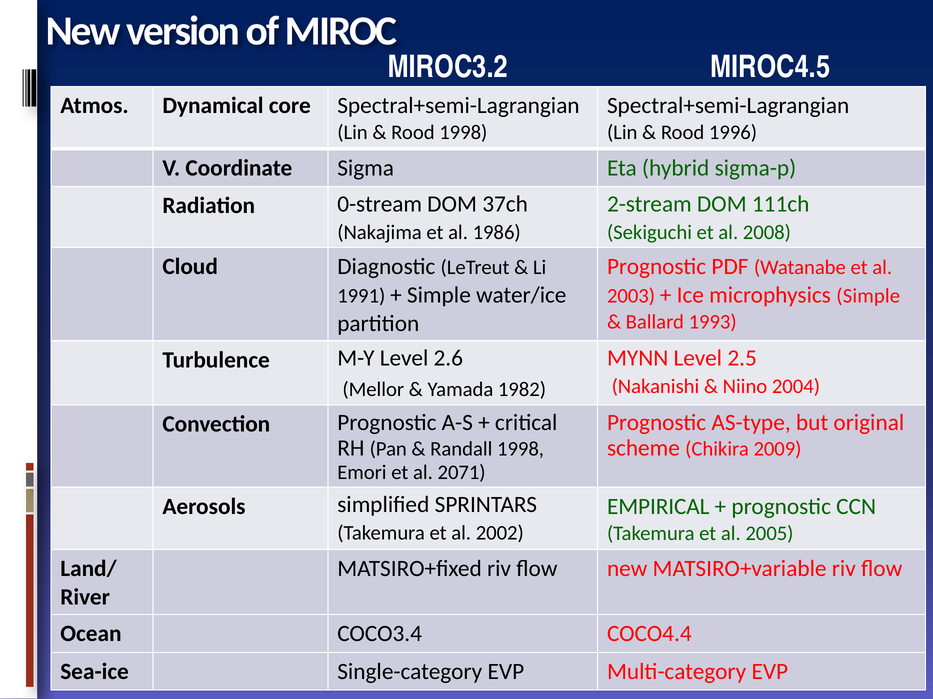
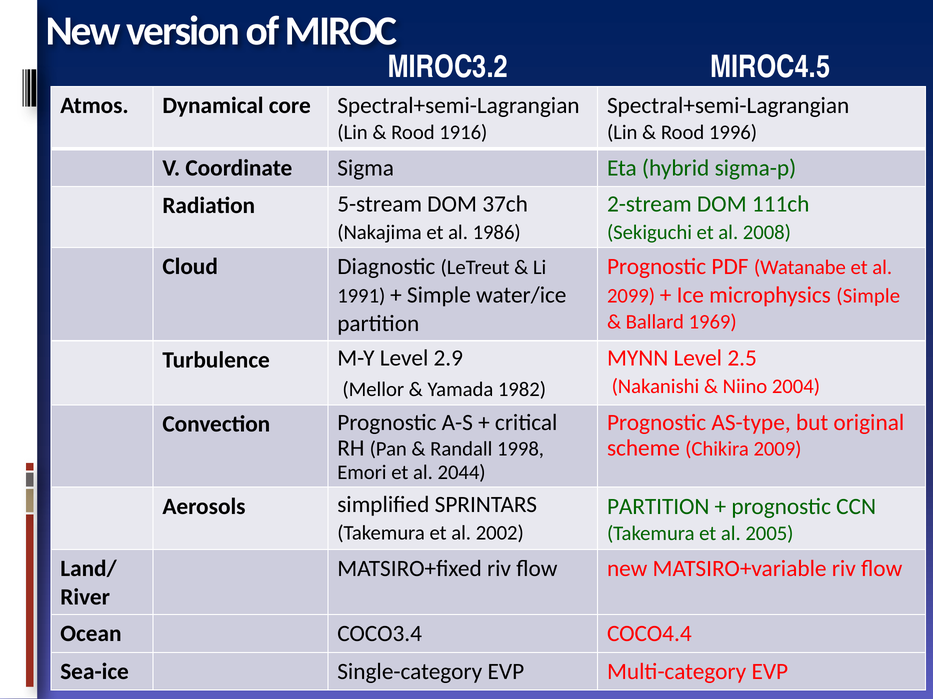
Rood 1998: 1998 -> 1916 (463, 133)
0-stream: 0-stream -> 5-stream (380, 204)
2003: 2003 -> 2099 (631, 296)
1993: 1993 -> 1969 (713, 322)
2.6: 2.6 -> 2.9 (448, 359)
2071: 2071 -> 2044 (462, 473)
EMPIRICAL: EMPIRICAL -> PARTITION (658, 507)
